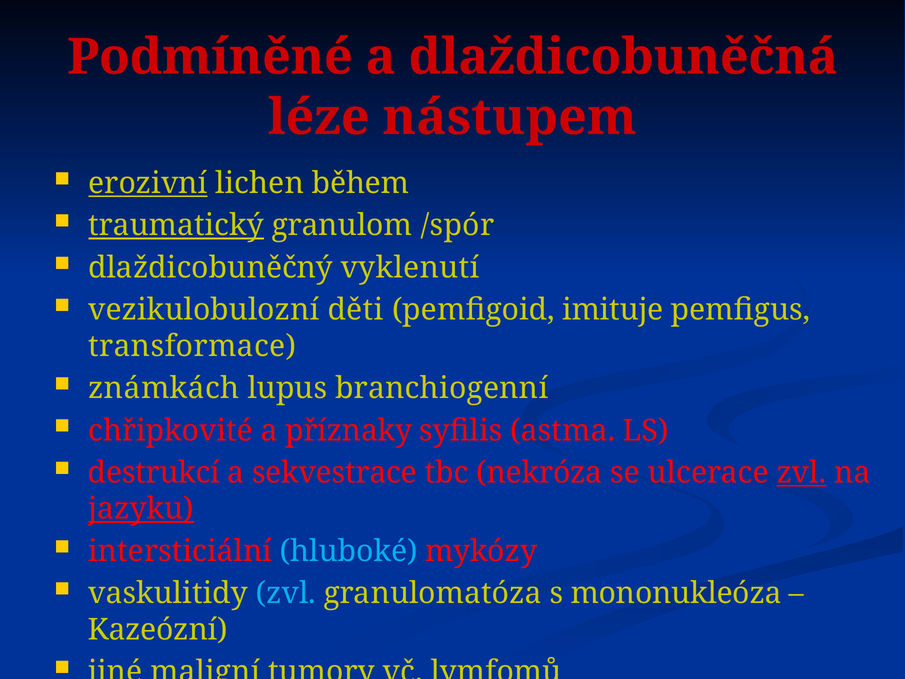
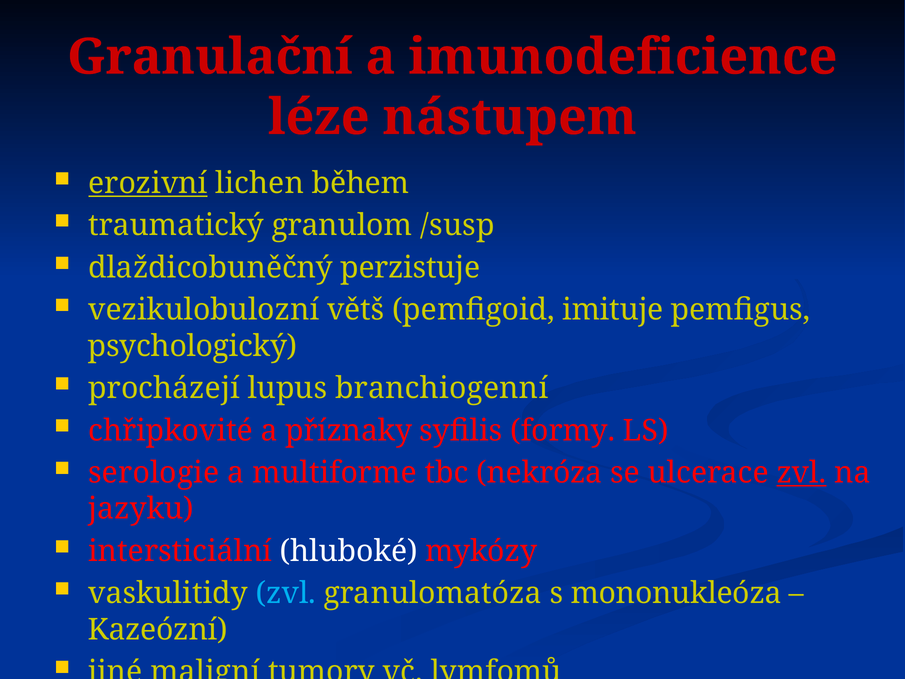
Podmíněné: Podmíněné -> Granulační (210, 57)
dlaždicobuněčná: dlaždicobuněčná -> imunodeficience (623, 57)
traumatický underline: present -> none (176, 225)
/spór: /spór -> /susp (458, 225)
vyklenutí: vyklenutí -> perzistuje (410, 268)
děti: děti -> větš (356, 310)
transformace: transformace -> psychologický (193, 346)
známkách: známkách -> procházejí (164, 388)
astma: astma -> formy (563, 430)
destrukcí: destrukcí -> serologie (154, 473)
sekvestrace: sekvestrace -> multiforme (334, 473)
jazyku underline: present -> none (141, 509)
hluboké colour: light blue -> white (349, 551)
